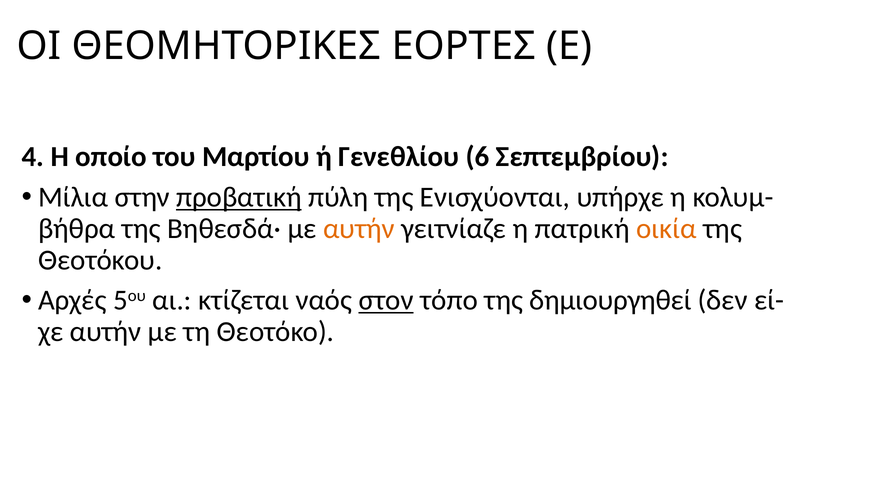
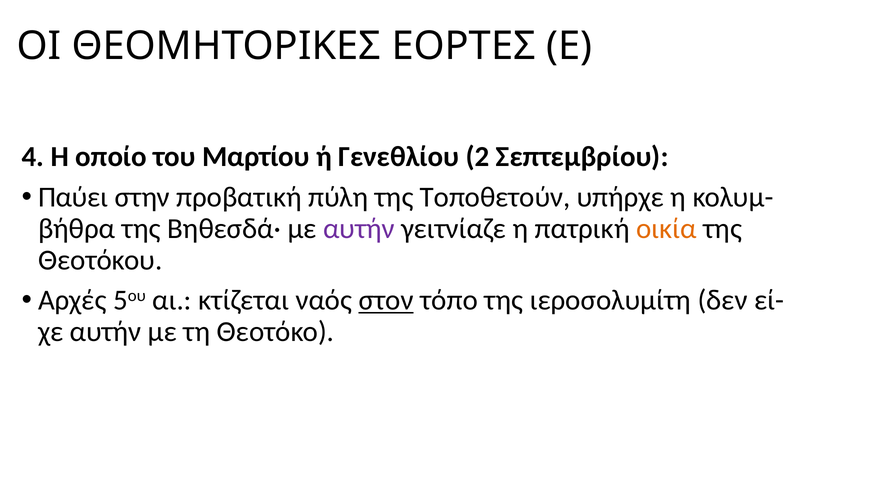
6: 6 -> 2 (478, 157)
Μίλια: Μίλια -> Παύει (73, 197)
προβατική underline: present -> none (239, 197)
Ενισχύονται: Ενισχύονται -> Τοποθετούν (495, 197)
αυτήν colour: orange -> purple (359, 229)
δημιουργηθεί: δημιουργηθεί -> ιεροσολυμίτη (610, 300)
